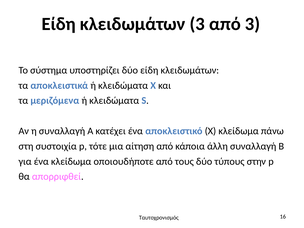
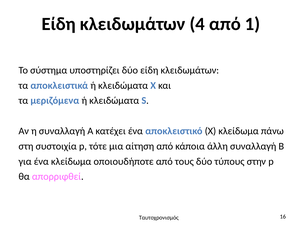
κλειδωμάτων 3: 3 -> 4 (197, 24)
από 3: 3 -> 1 (253, 24)
